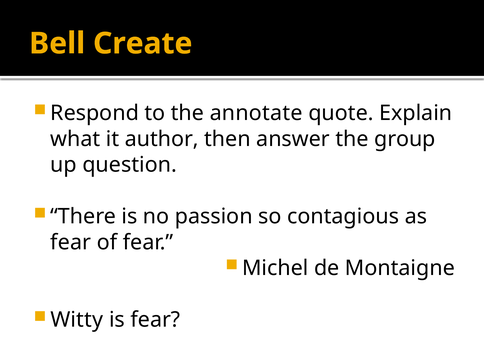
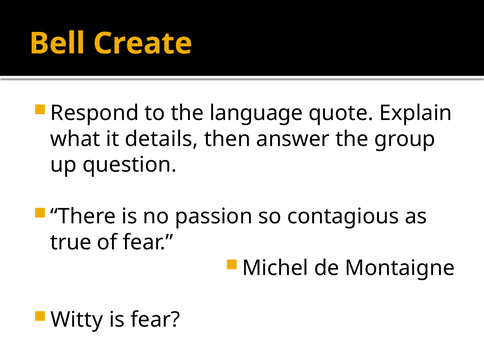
annotate: annotate -> language (256, 113)
author: author -> details (162, 139)
fear: fear -> true (71, 242)
